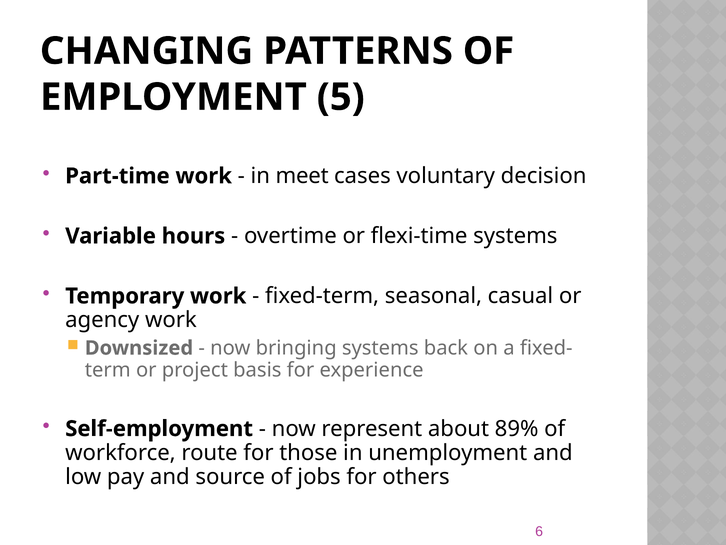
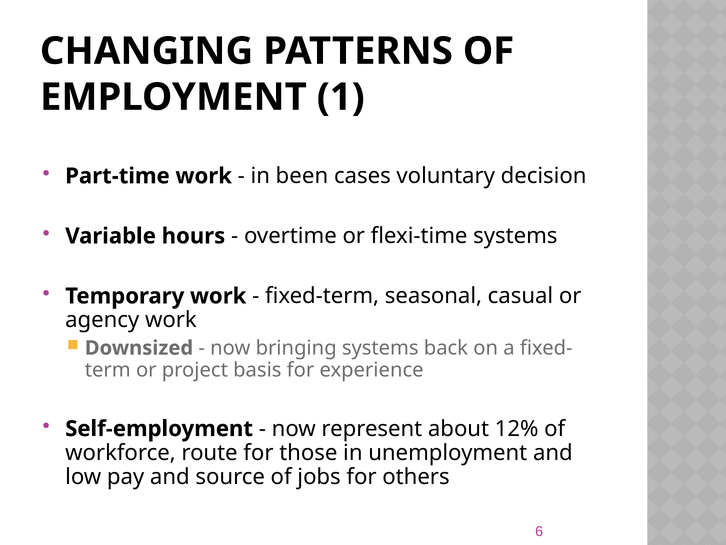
5: 5 -> 1 (341, 97)
meet: meet -> been (302, 176)
89%: 89% -> 12% (517, 428)
